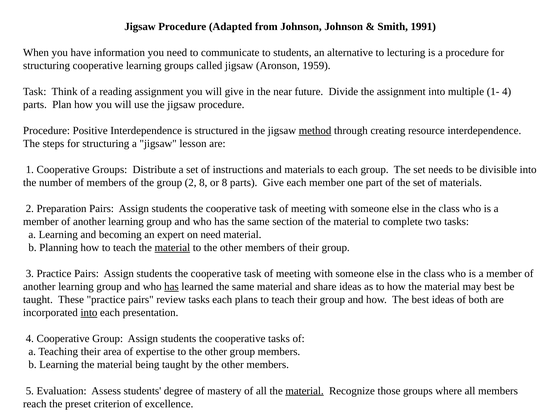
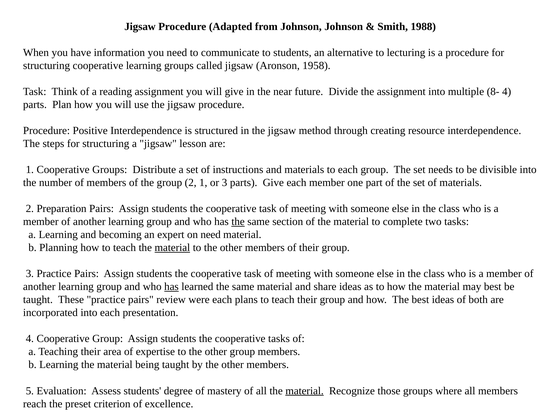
1991: 1991 -> 1988 (423, 26)
1959: 1959 -> 1958 (316, 65)
1-: 1- -> 8- (493, 91)
method underline: present -> none (315, 130)
2 8: 8 -> 1 (203, 182)
or 8: 8 -> 3 (225, 182)
the underline: none -> present (238, 221)
review tasks: tasks -> were (199, 300)
into underline: present -> none (89, 313)
